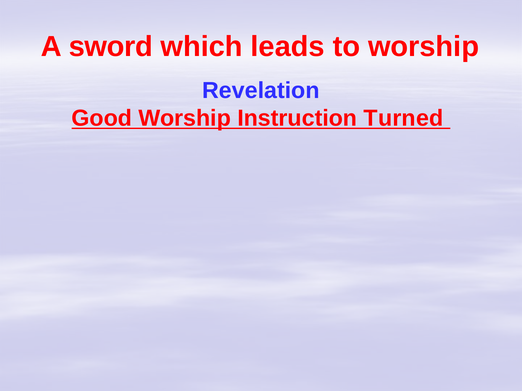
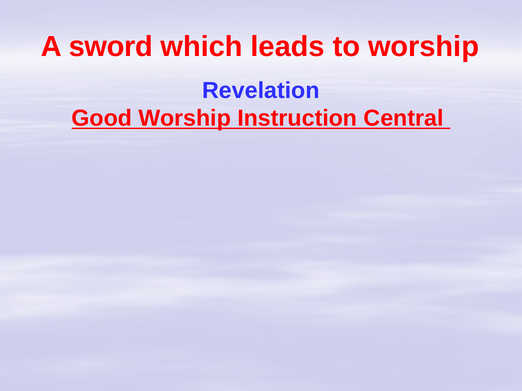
Turned: Turned -> Central (404, 118)
